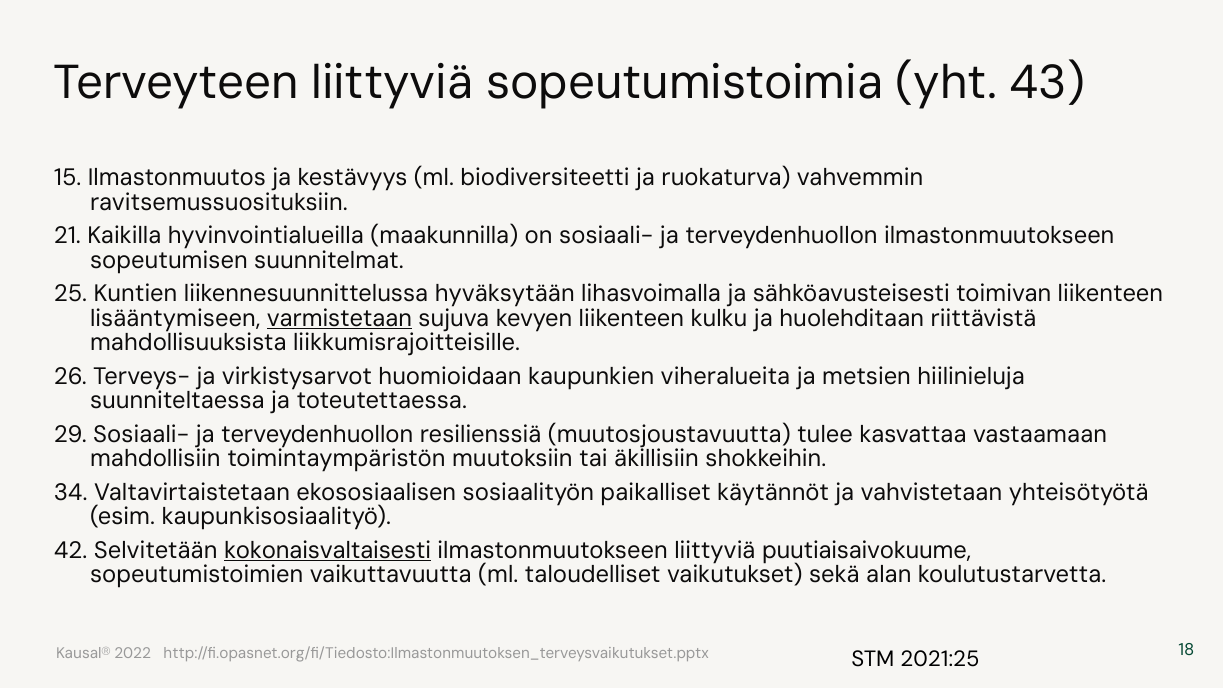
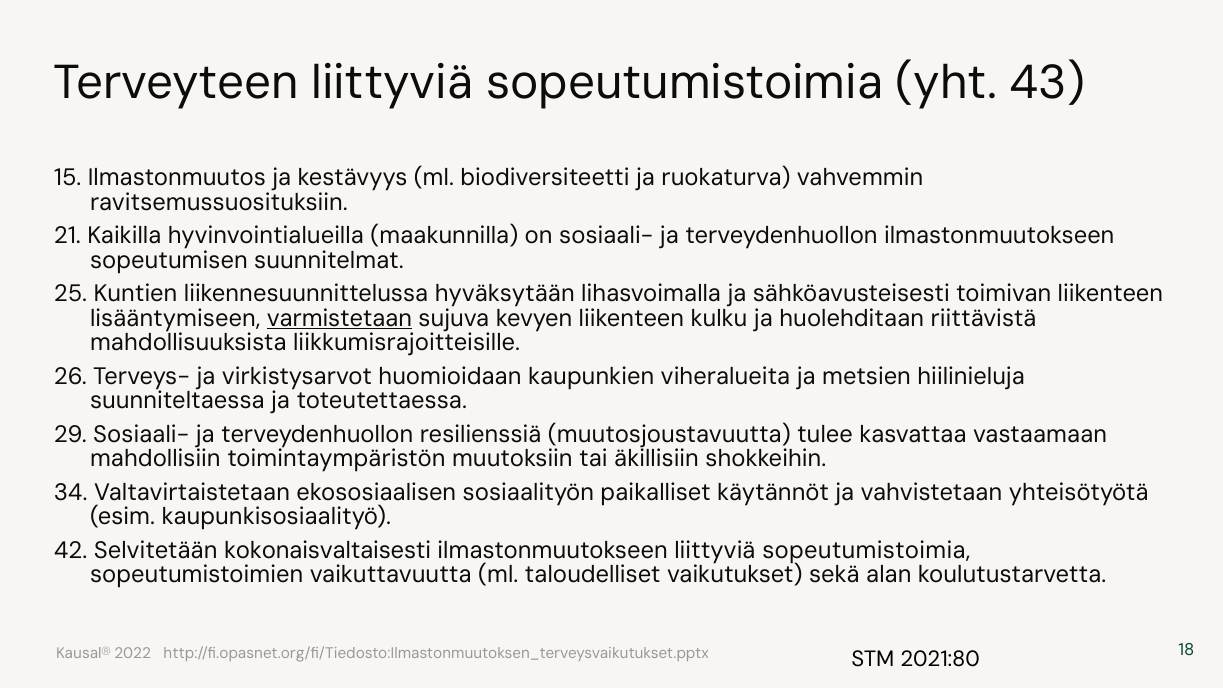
kokonaisvaltaisesti underline: present -> none (328, 550)
ilmastonmuutokseen liittyviä puutiaisaivokuume: puutiaisaivokuume -> sopeutumistoimia (866, 550)
2021:25: 2021:25 -> 2021:80 (940, 659)
